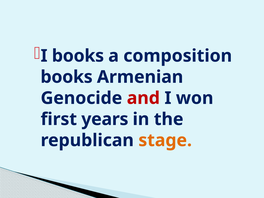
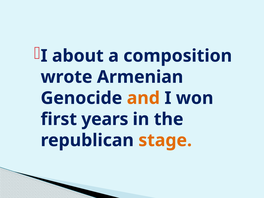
I books: books -> about (78, 56)
books: books -> wrote (67, 77)
and colour: red -> orange (143, 98)
